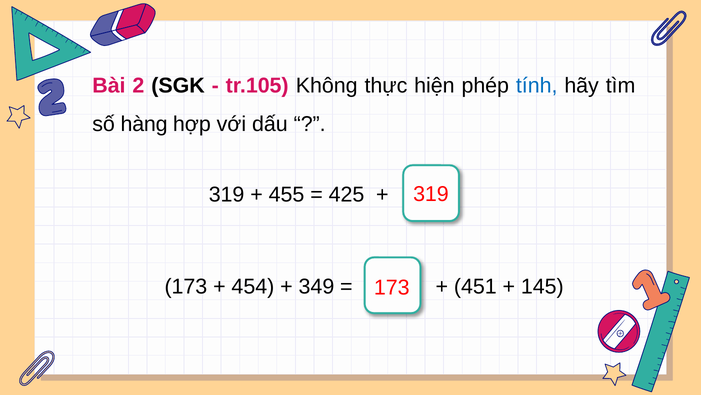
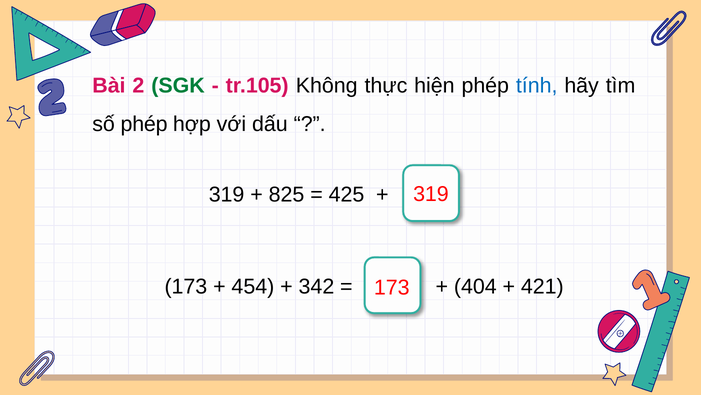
SGK colour: black -> green (178, 86)
số hàng: hàng -> phép (144, 124)
455: 455 -> 825 (287, 194)
349: 349 -> 342 (316, 286)
451: 451 -> 404 (475, 286)
145: 145 -> 421 (542, 286)
